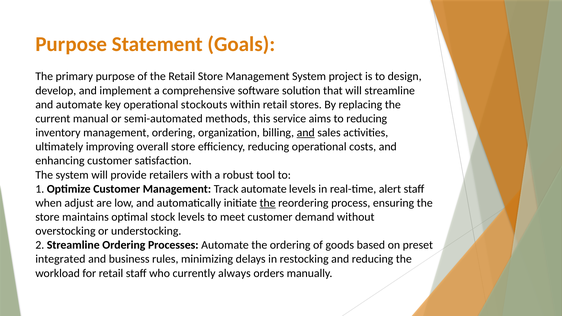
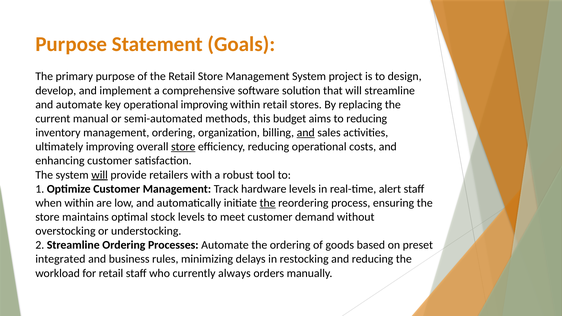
operational stockouts: stockouts -> improving (204, 105)
service: service -> budget (290, 119)
store underline: none -> present (183, 147)
will underline: none -> present (100, 175)
Track automate: automate -> hardware (264, 189)
when adjust: adjust -> within (79, 203)
